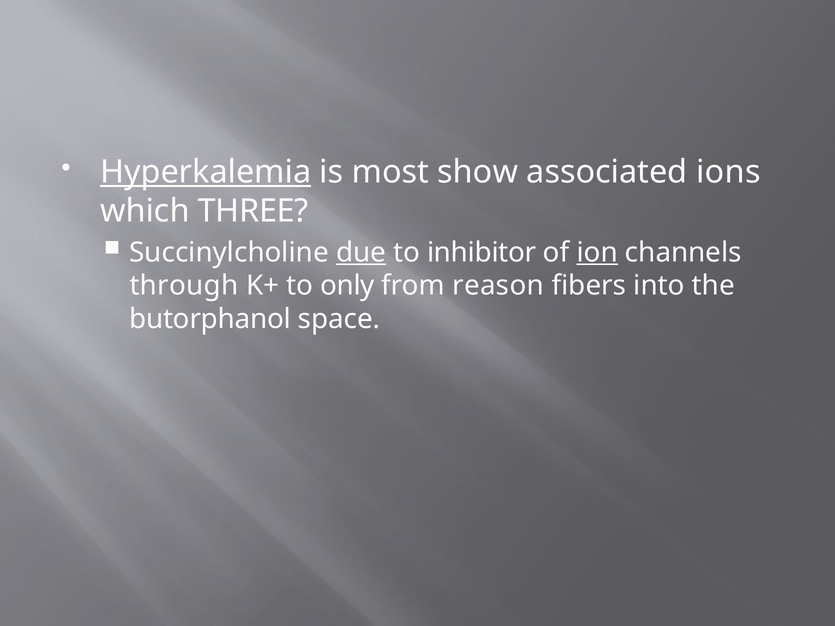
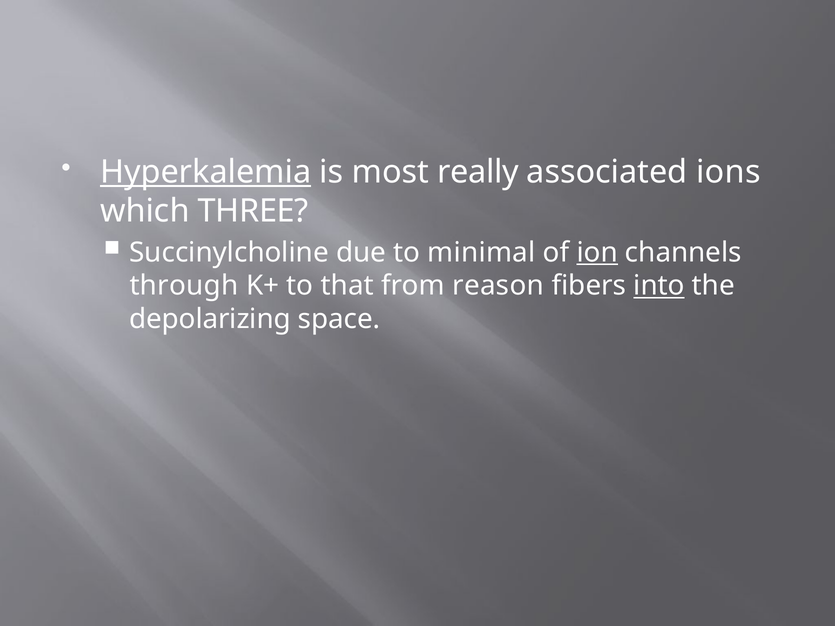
show: show -> really (478, 172)
due underline: present -> none (361, 252)
inhibitor: inhibitor -> minimal (481, 252)
only: only -> that (347, 286)
into underline: none -> present (659, 286)
butorphanol: butorphanol -> depolarizing (210, 319)
